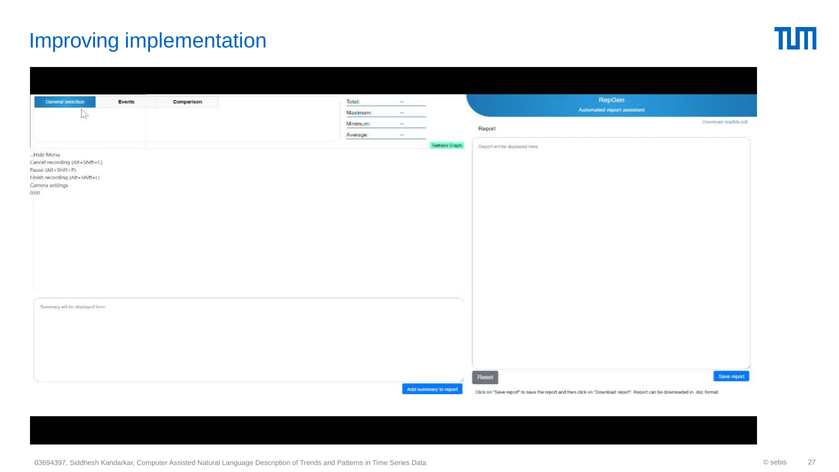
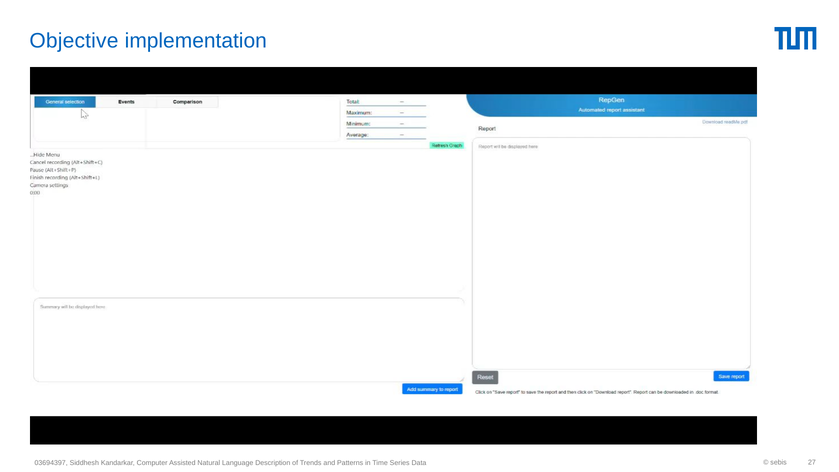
Improving: Improving -> Objective (74, 41)
